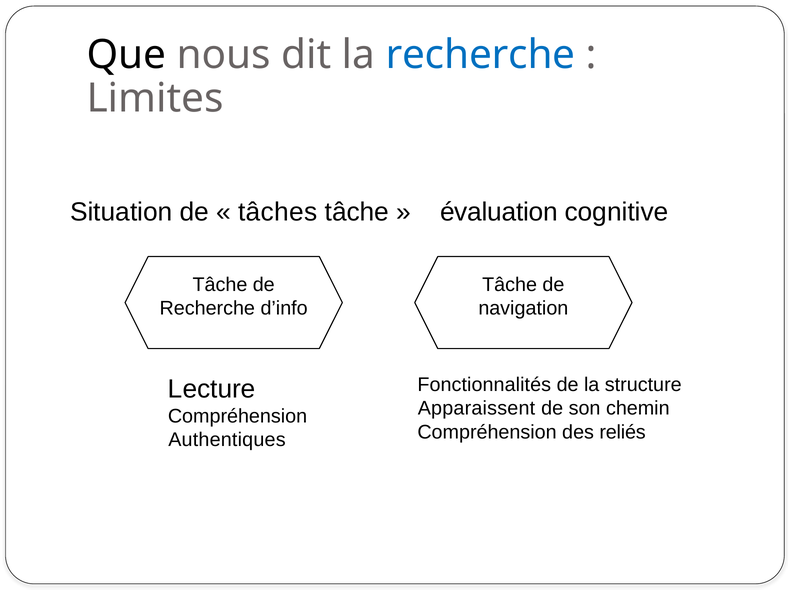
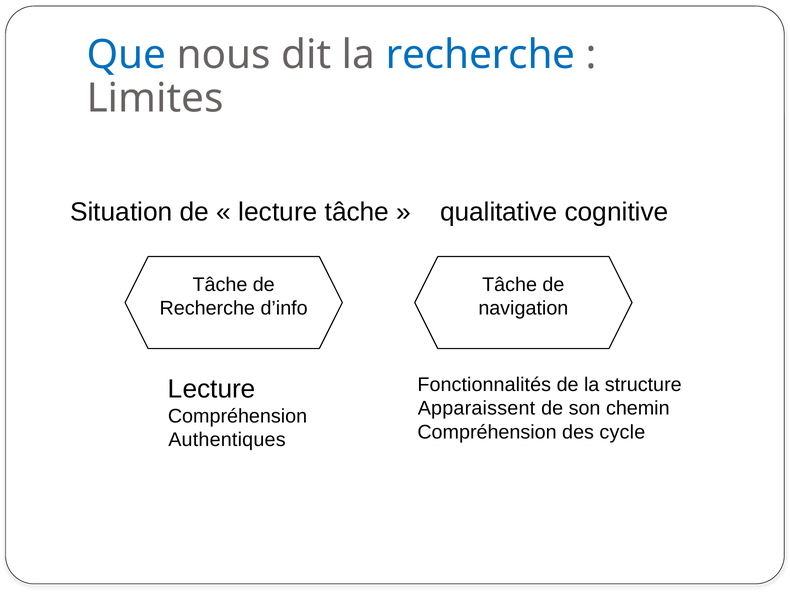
Que colour: black -> blue (127, 55)
tâches: tâches -> lecture (278, 212)
évaluation: évaluation -> qualitative (499, 212)
reliés: reliés -> cycle (622, 432)
